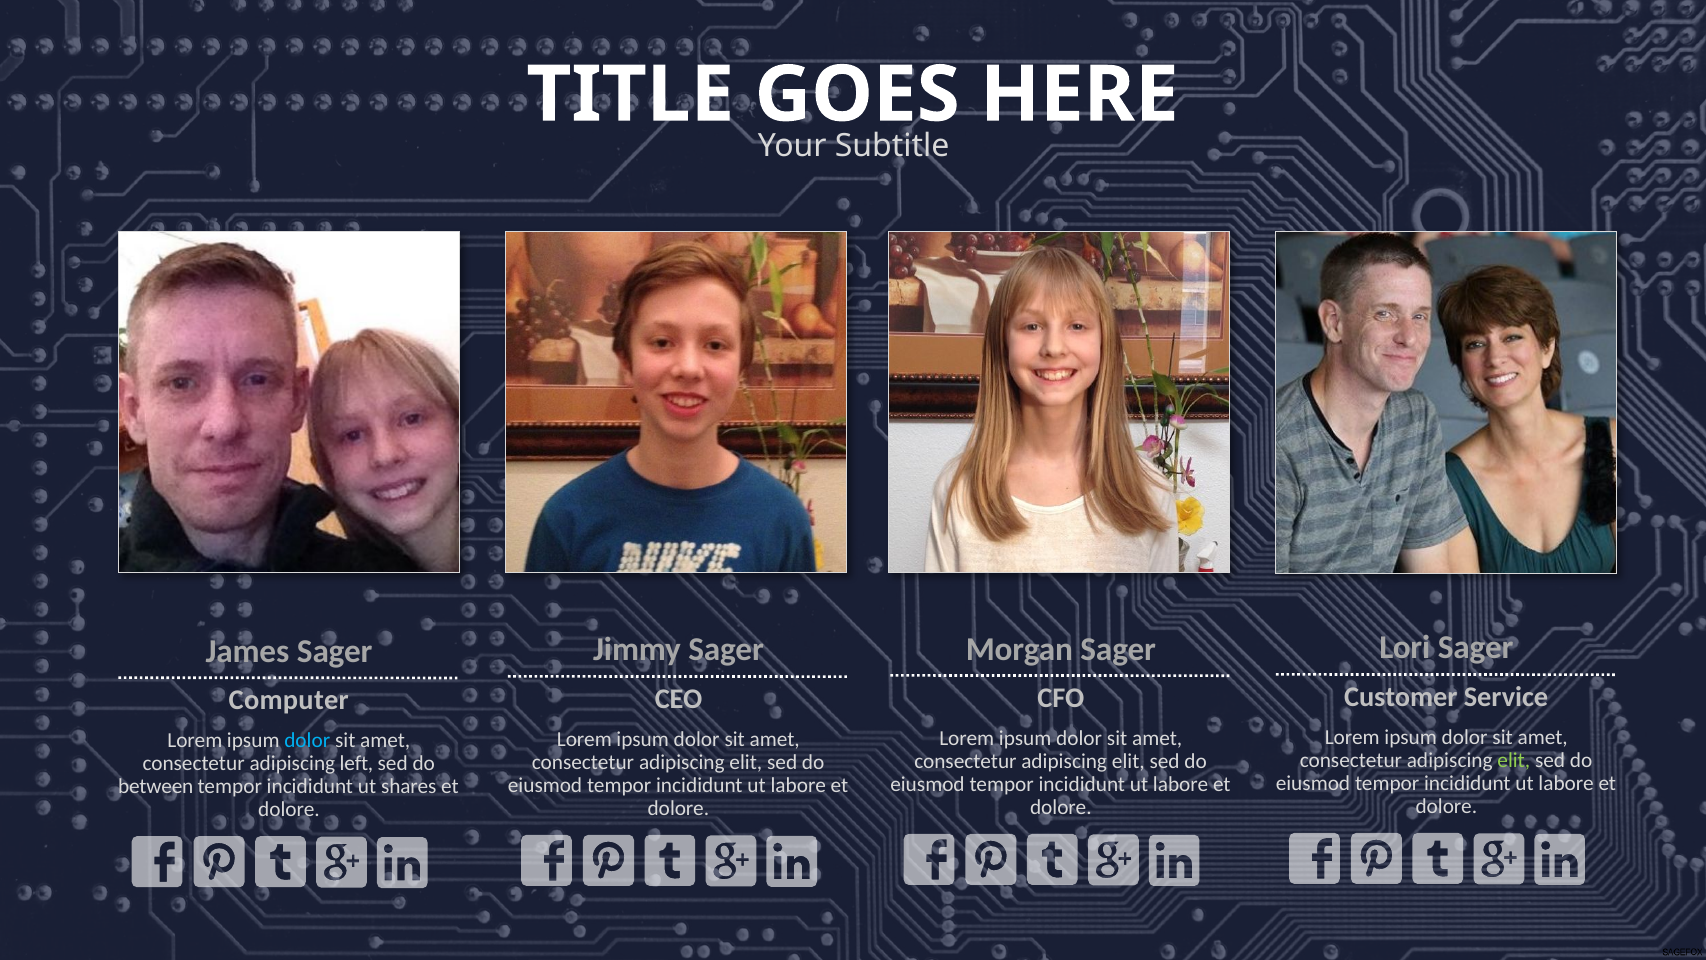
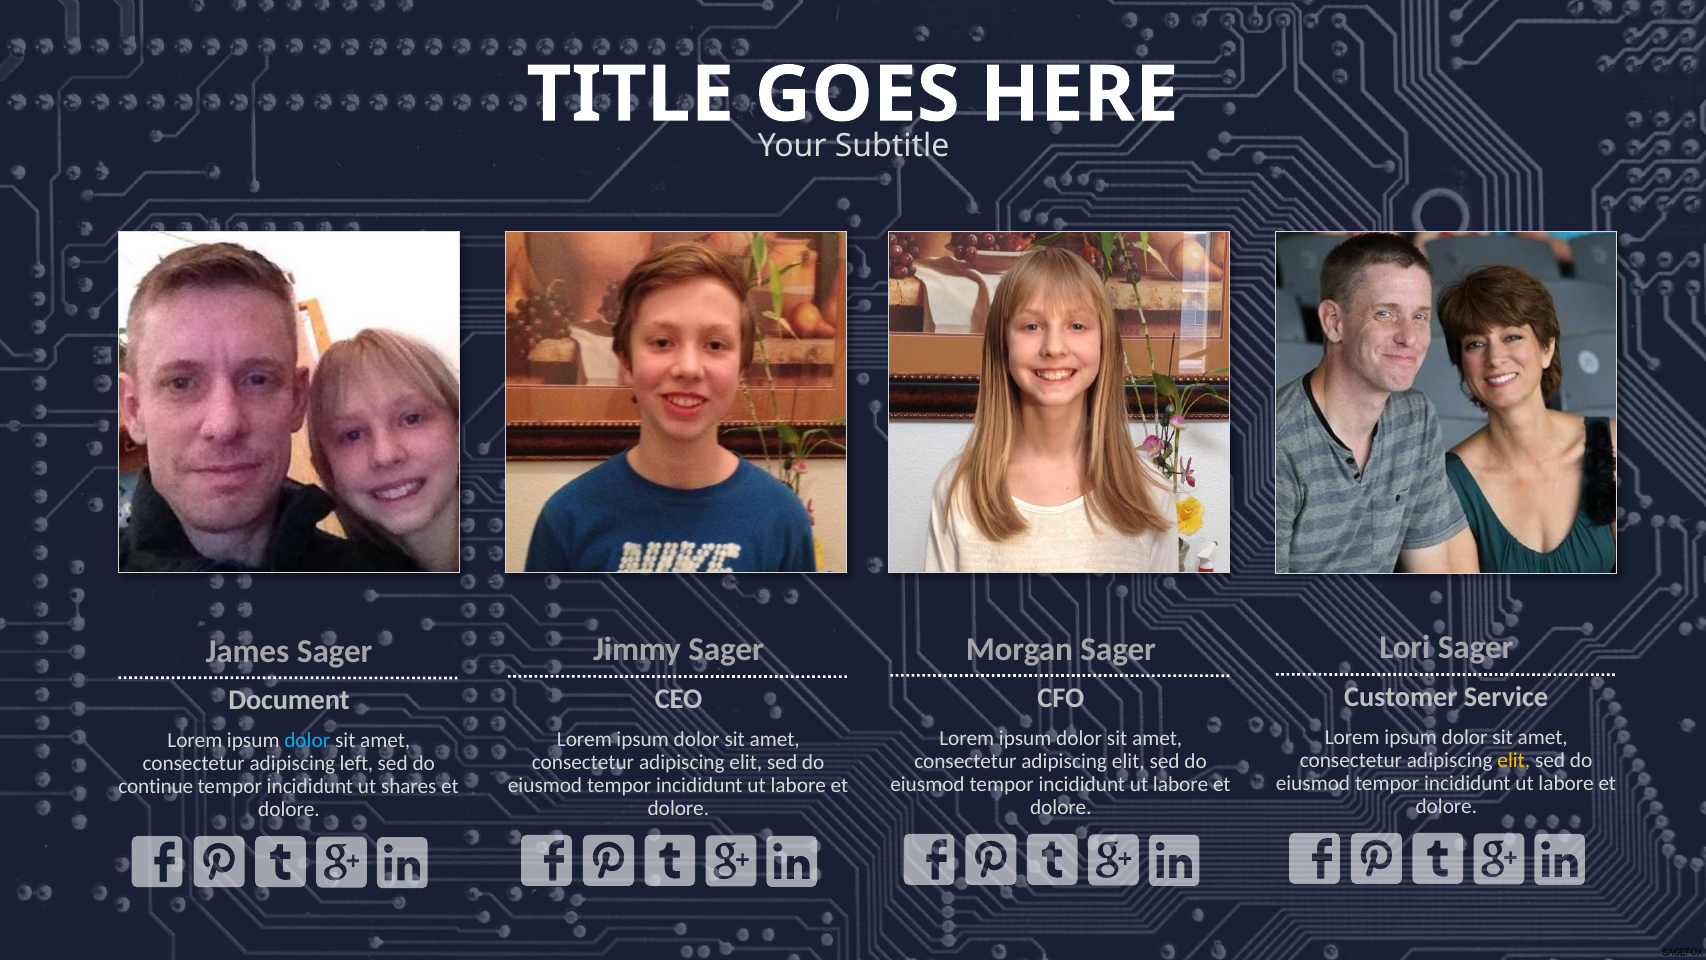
Computer: Computer -> Document (289, 700)
elit colour: light green -> yellow (1514, 760)
between: between -> continue (156, 786)
